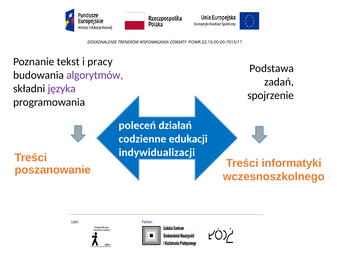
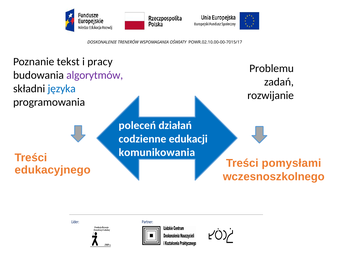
Podstawa: Podstawa -> Problemu (272, 68)
języka colour: purple -> blue (62, 89)
spojrzenie: spojrzenie -> rozwijanie (271, 95)
indywidualizacji: indywidualizacji -> komunikowania (157, 152)
informatyki: informatyki -> pomysłami (291, 163)
poszanowanie: poszanowanie -> edukacyjnego (53, 170)
